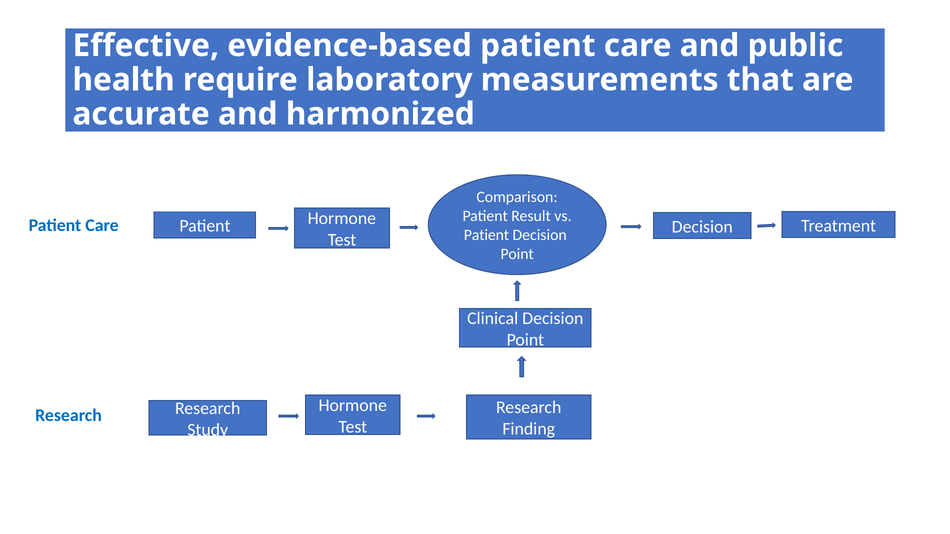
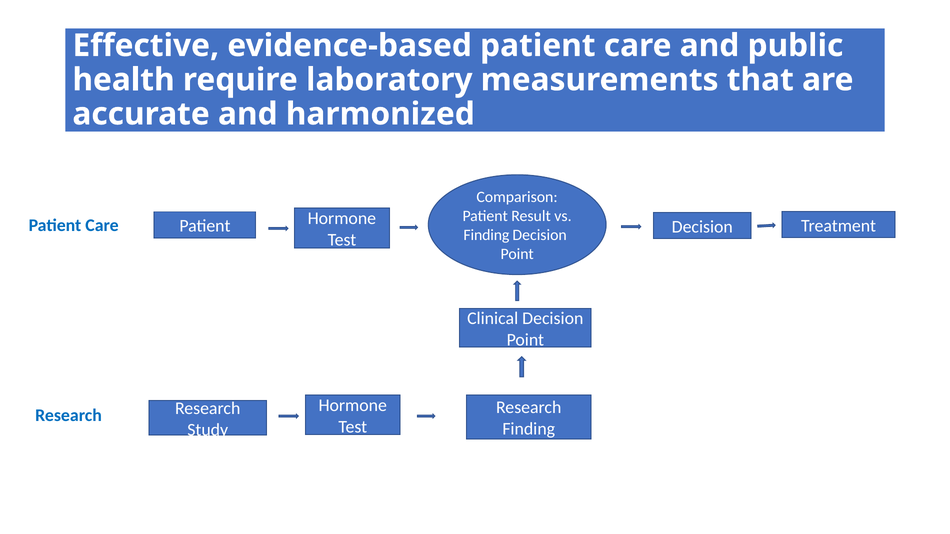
Patient: Patient -> Finding (486, 235)
